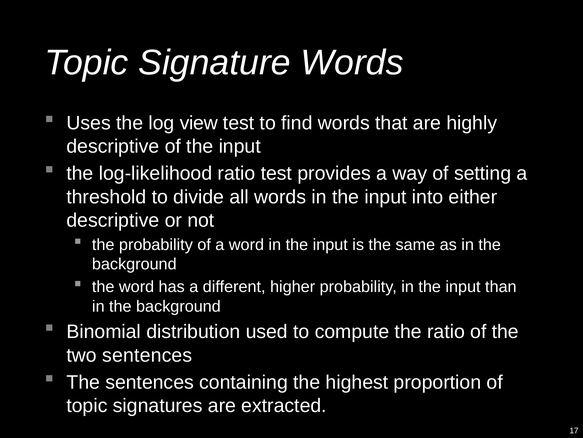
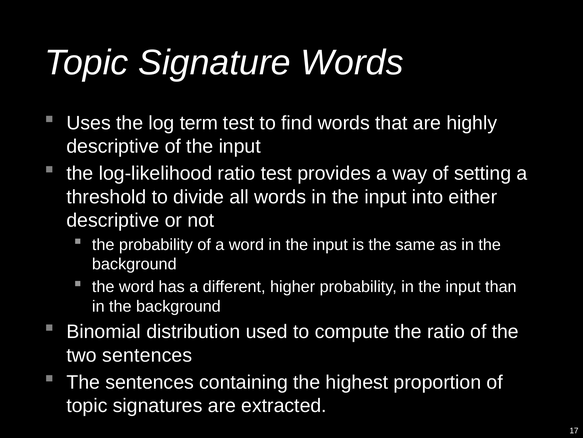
view: view -> term (199, 123)
